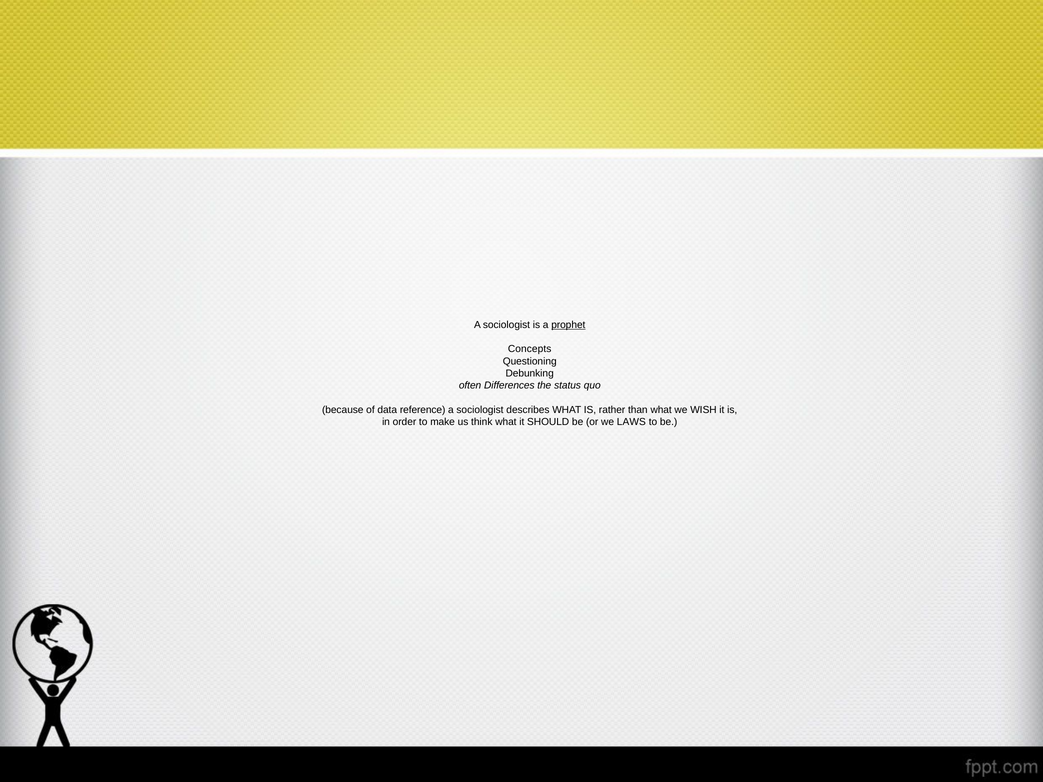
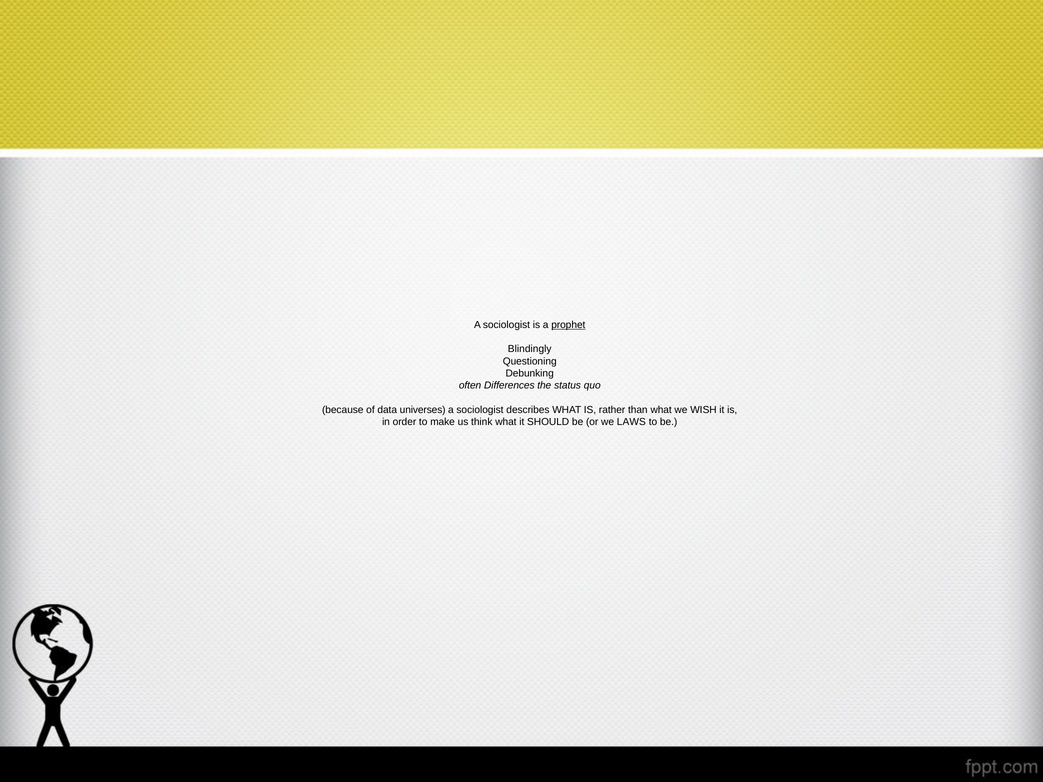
Concepts: Concepts -> Blindingly (530, 349)
reference: reference -> universes (423, 410)
